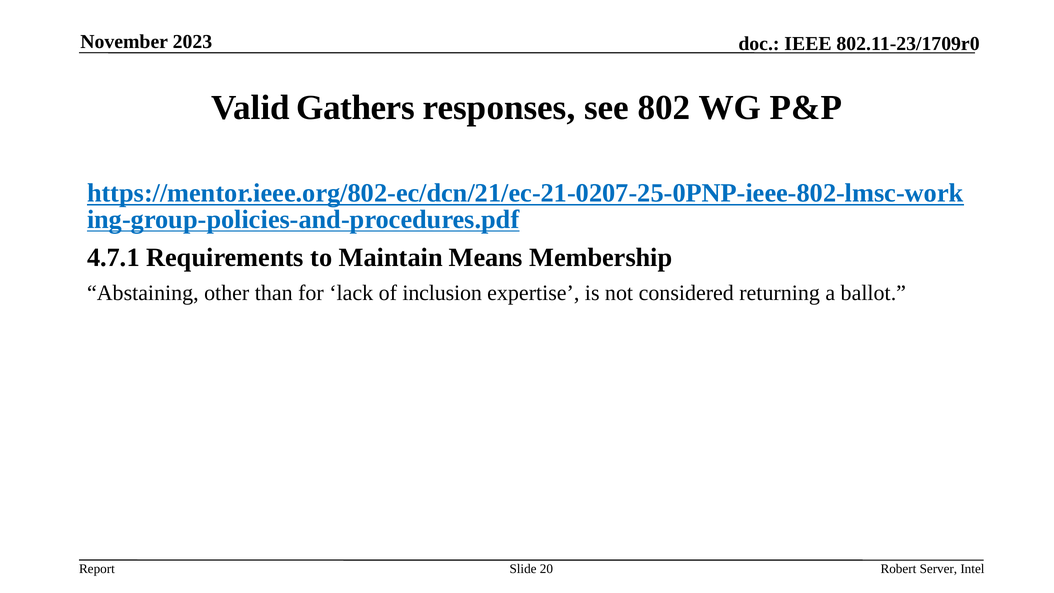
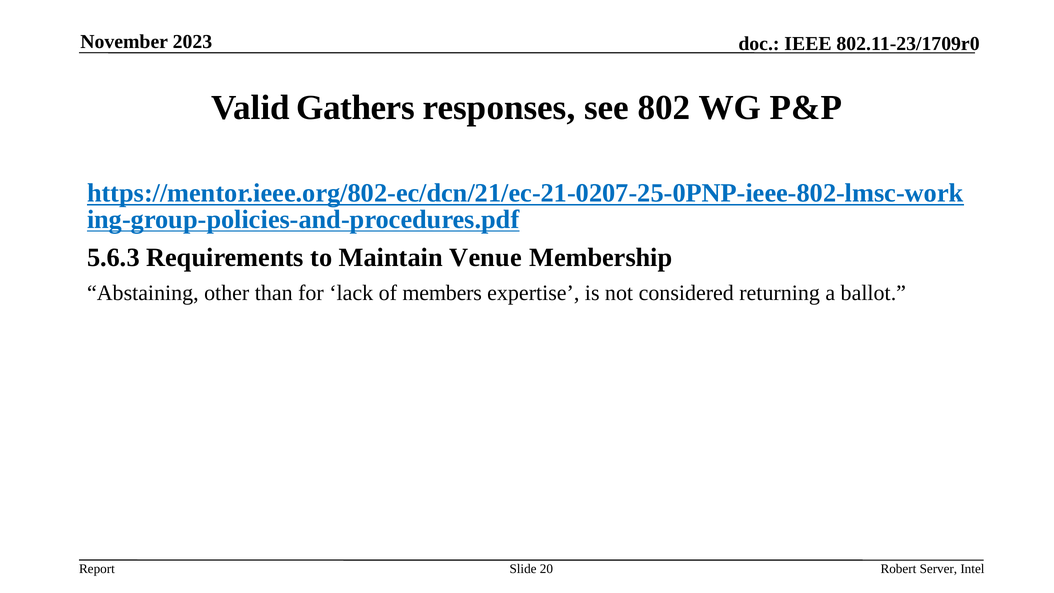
4.7.1: 4.7.1 -> 5.6.3 (113, 257)
Means: Means -> Venue (486, 257)
inclusion: inclusion -> members (442, 293)
